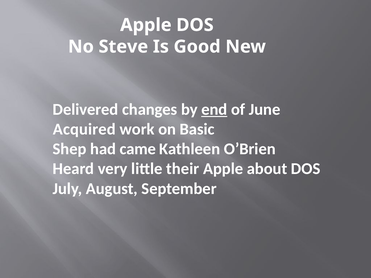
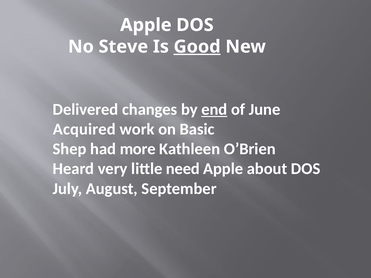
Good underline: none -> present (197, 47)
came: came -> more (138, 149)
their: their -> need (183, 169)
